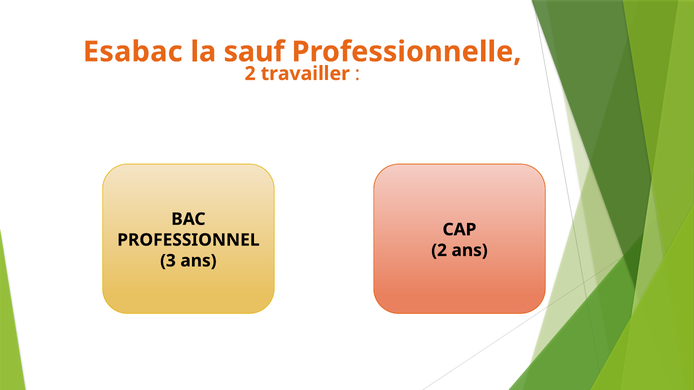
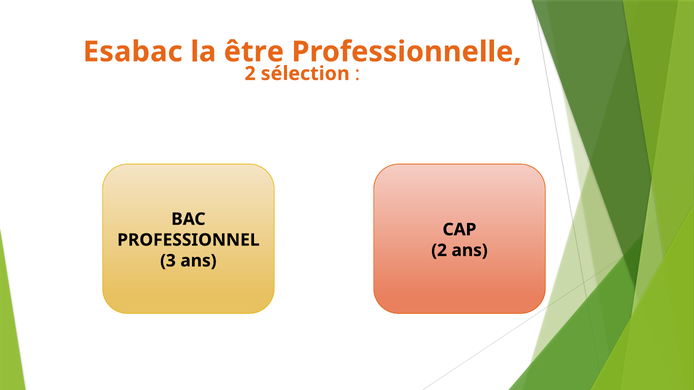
sauf: sauf -> être (254, 52)
travailler: travailler -> sélection (305, 74)
